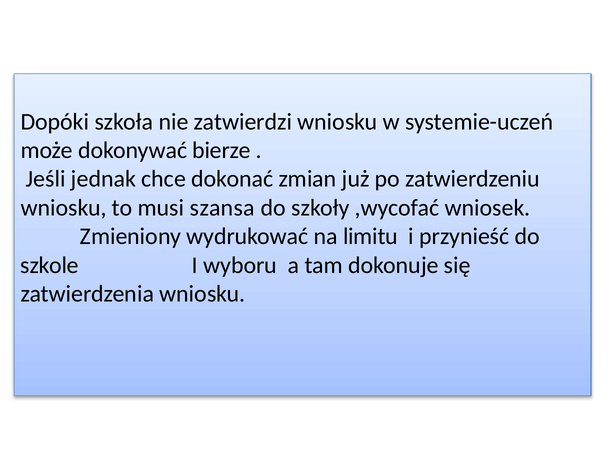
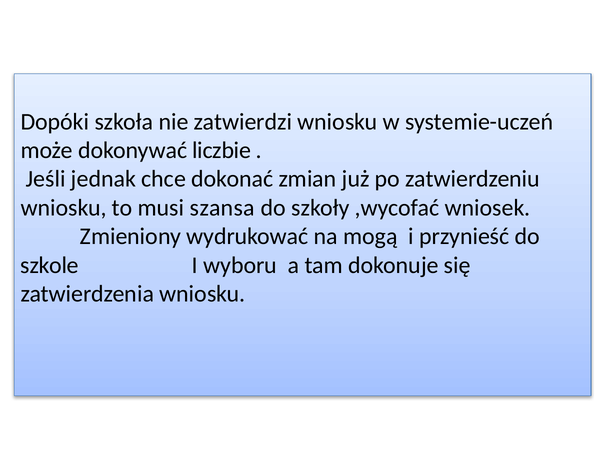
bierze: bierze -> liczbie (222, 150)
limitu: limitu -> mogą (370, 237)
